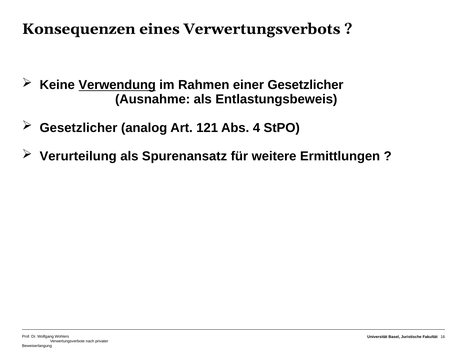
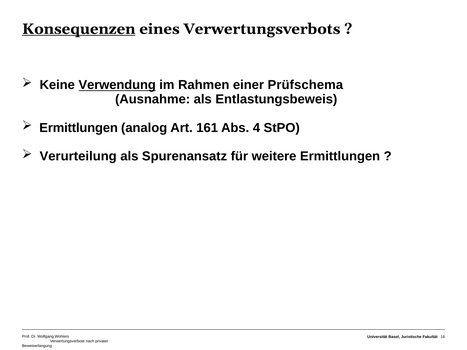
Konsequenzen underline: none -> present (79, 29)
einer Gesetzlicher: Gesetzlicher -> Prüfschema (305, 85)
Gesetzlicher: Gesetzlicher -> Ermittlungen (79, 128)
121: 121 -> 161 (207, 128)
